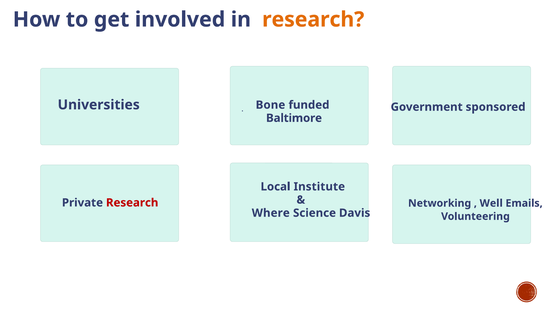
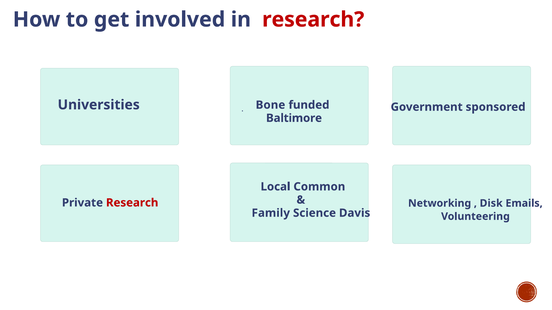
research colour: orange -> red (313, 20)
Institute: Institute -> Common (319, 187)
Well: Well -> Disk (491, 204)
Where: Where -> Family (271, 213)
